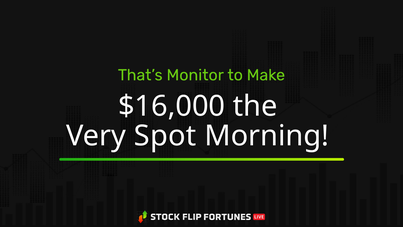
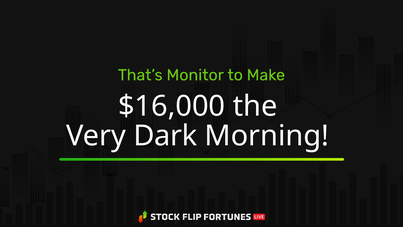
Spot: Spot -> Dark (165, 136)
